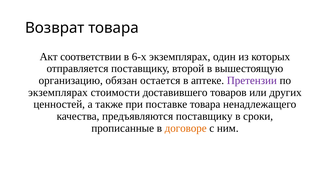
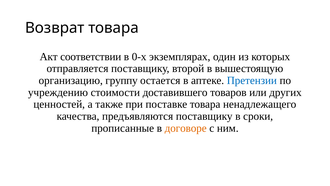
6-х: 6-х -> 0-х (139, 57)
обязан: обязан -> группу (122, 80)
Претензии colour: purple -> blue (252, 80)
экземплярах: экземплярах -> учреждению (58, 92)
